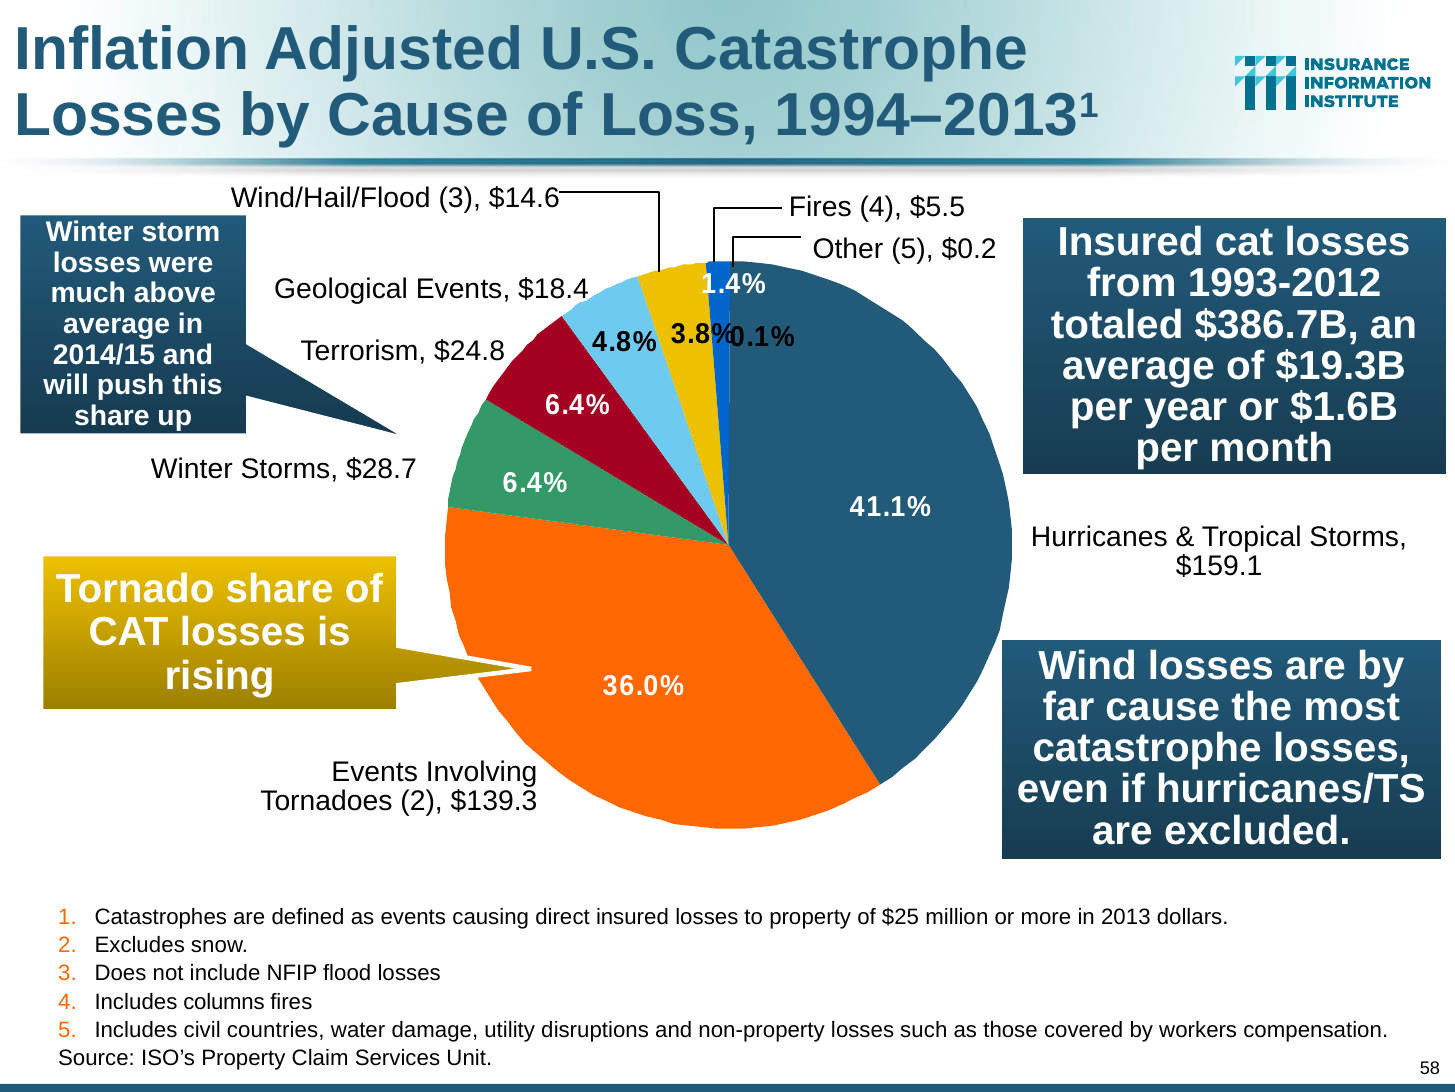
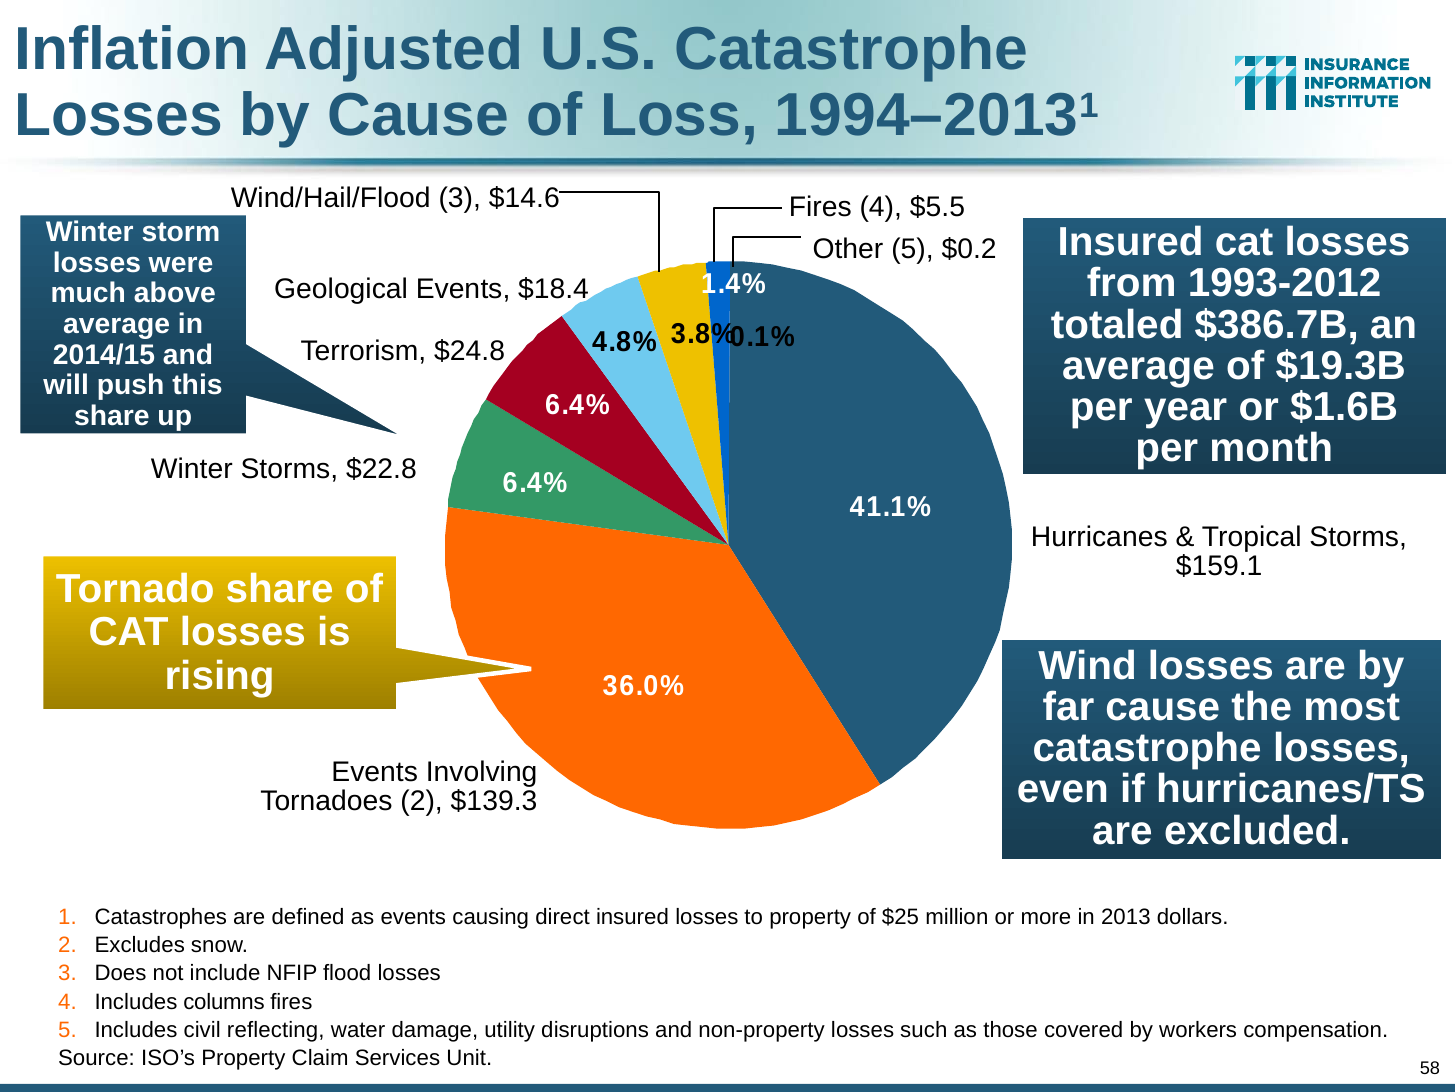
$28.7: $28.7 -> $22.8 (381, 468)
countries: countries -> reflecting (276, 1029)
